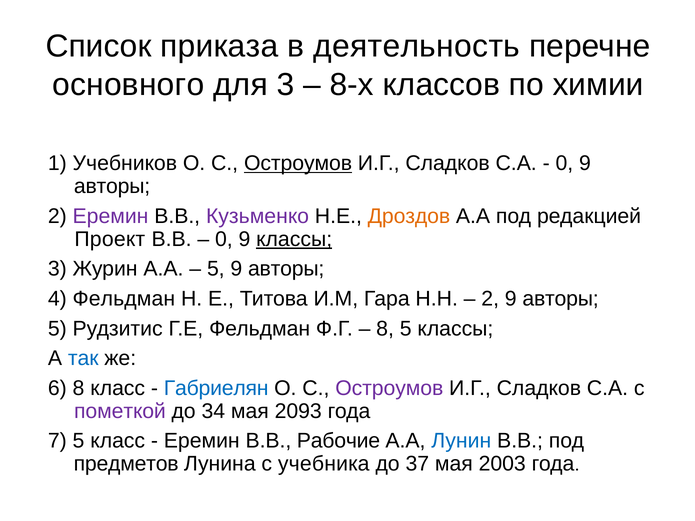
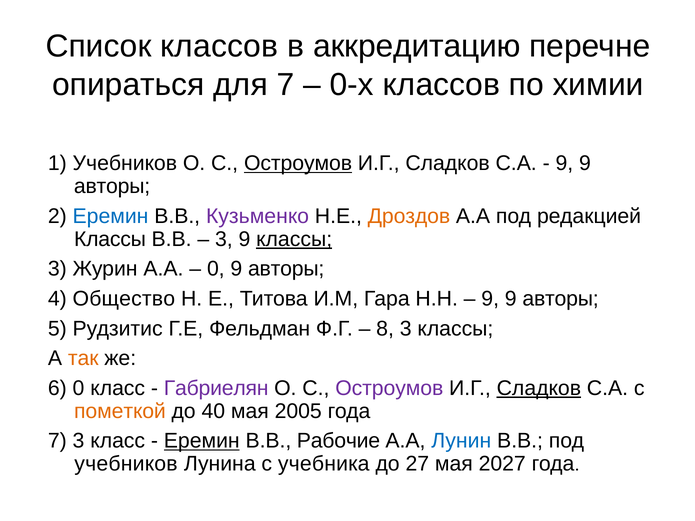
Список приказа: приказа -> классов (219, 46)
деятельность: деятельность -> аккредитацию (417, 46)
основного: основного -> опираться (128, 85)
для 3: 3 -> 7 (285, 85)
8-х: 8-х -> 0-х (352, 85)
0: 0 -> 9 (564, 163)
Еремин colour: purple -> blue (111, 216)
Проект: Проект -> Классы (110, 239)
0: 0 -> 3 (224, 239)
5: 5 -> 0 (216, 269)
4 Фельдман: Фельдман -> Общество (124, 299)
2: 2 -> 9 (490, 299)
8 5: 5 -> 3 (406, 329)
так colour: blue -> orange (83, 359)
6 8: 8 -> 0 (78, 388)
Габриелян colour: blue -> purple (216, 388)
Сладков underline: none -> present (539, 388)
пометкой colour: purple -> orange (120, 411)
34: 34 -> 40 (213, 411)
2093: 2093 -> 2005 (298, 411)
7 5: 5 -> 3 (78, 441)
Еремин underline: none -> present (202, 441)
предметов: предметов -> учебников (126, 464)
37: 37 -> 27 (417, 464)
2003: 2003 -> 2027 (502, 464)
